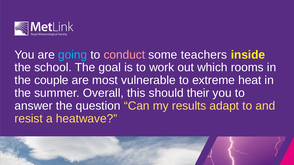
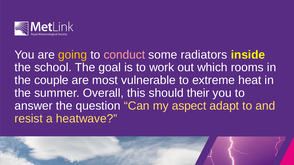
going colour: light blue -> yellow (73, 55)
teachers: teachers -> radiators (204, 55)
results: results -> aspect (189, 106)
